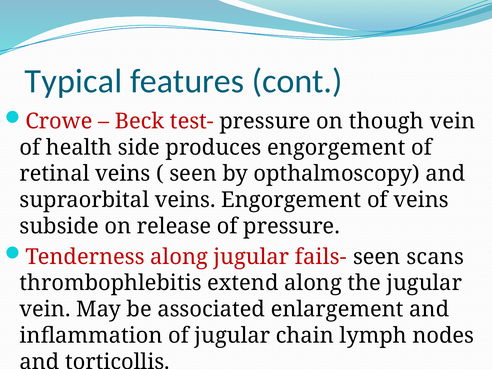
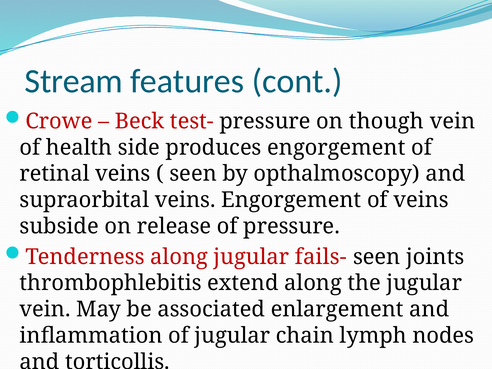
Typical: Typical -> Stream (74, 81)
scans: scans -> joints (435, 257)
